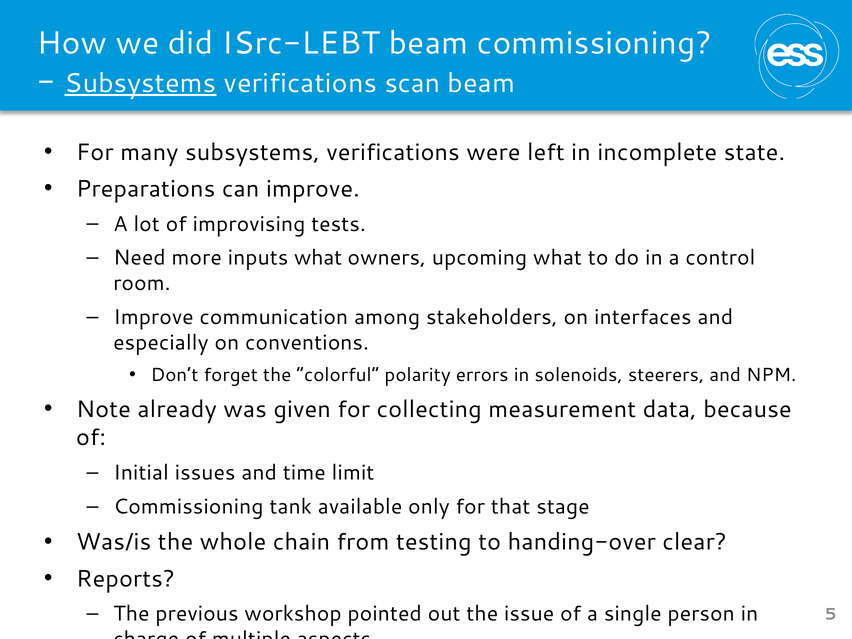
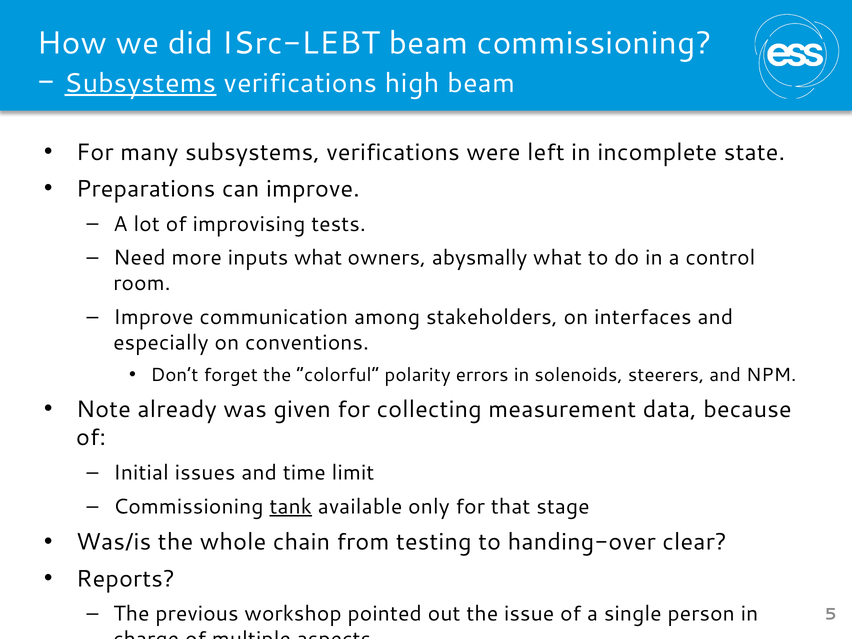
scan: scan -> high (412, 83)
upcoming: upcoming -> abysmally (480, 258)
tank underline: none -> present (291, 507)
